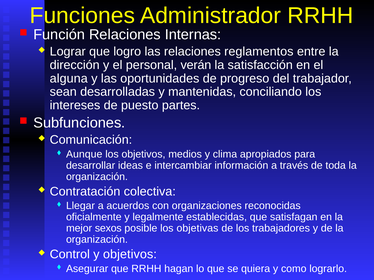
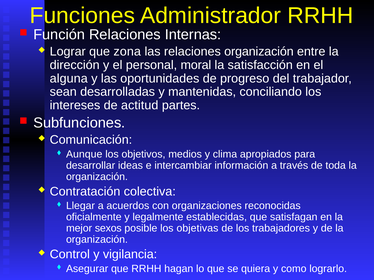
logro: logro -> zona (127, 52)
relaciones reglamentos: reglamentos -> organización (259, 52)
verán: verán -> moral (196, 65)
puesto: puesto -> actitud (140, 105)
y objetivos: objetivos -> vigilancia (130, 255)
